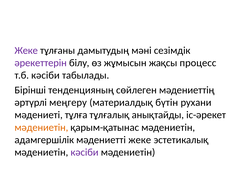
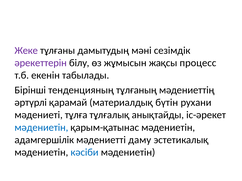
т.б кәсіби: кәсіби -> екенін (46, 76)
сөйлеген: сөйлеген -> тұлғаның (136, 90)
меңгеру: меңгеру -> қарамай (68, 103)
мәдениетін colour: orange -> blue (41, 128)
мәдениетті жеке: жеке -> даму (140, 140)
кәсіби colour: purple -> blue (85, 153)
